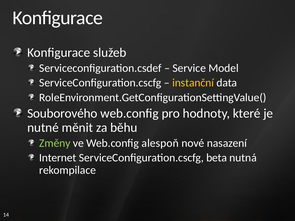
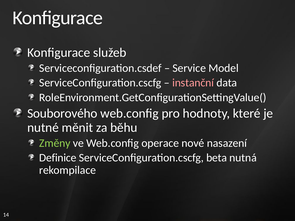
instanční colour: yellow -> pink (193, 83)
alespoň: alespoň -> operace (160, 143)
Internet: Internet -> Definice (58, 158)
